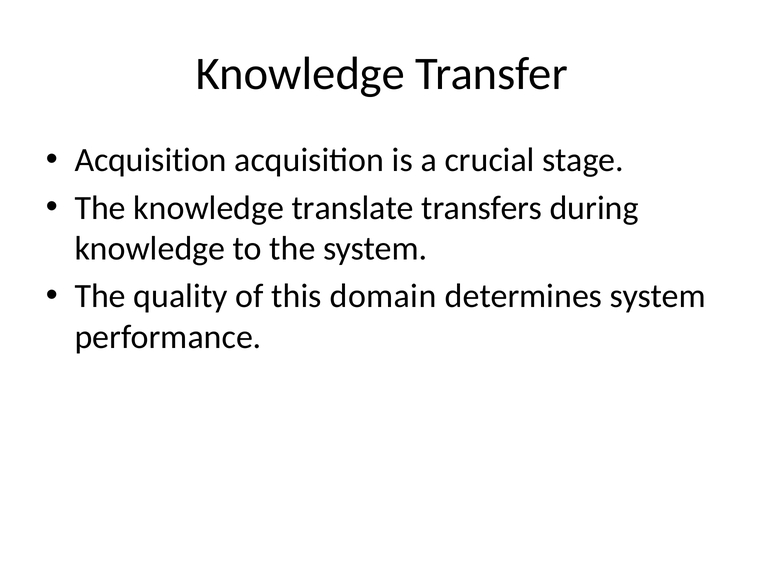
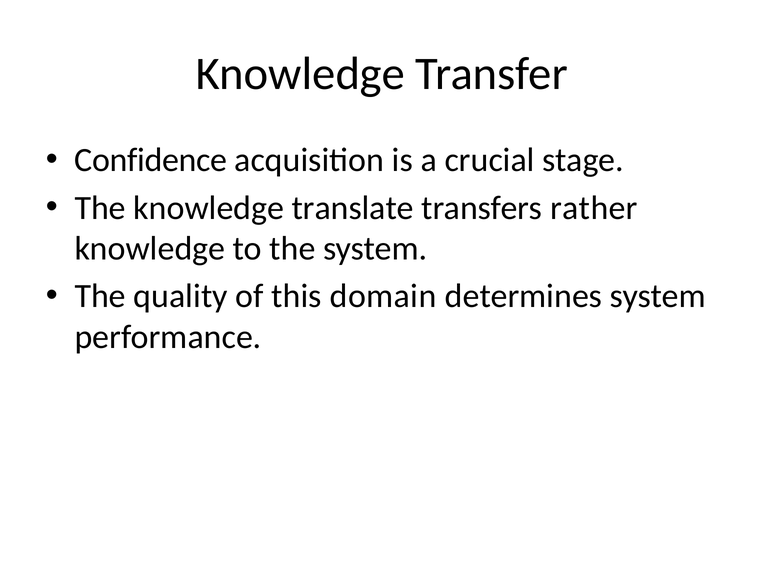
Acquisition: Acquisition -> Confidence (151, 160)
during: during -> rather (594, 208)
